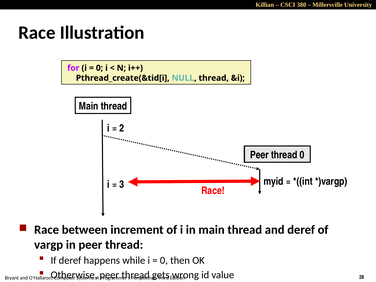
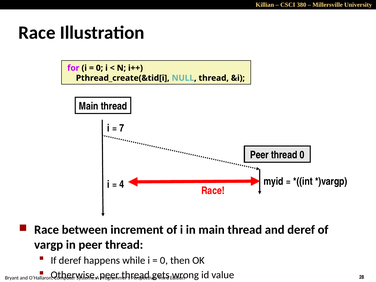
2: 2 -> 7 (122, 128)
3: 3 -> 4 (122, 184)
